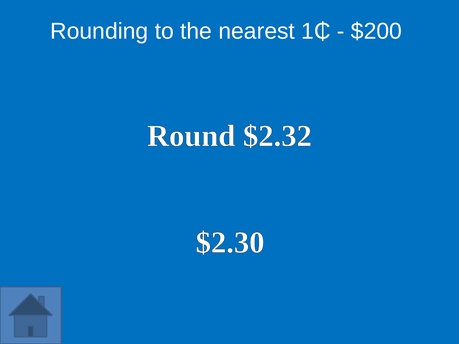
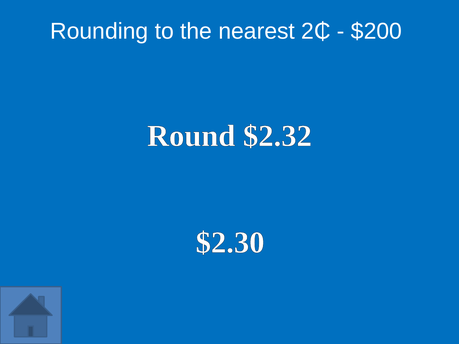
1₵: 1₵ -> 2₵ (316, 31)
